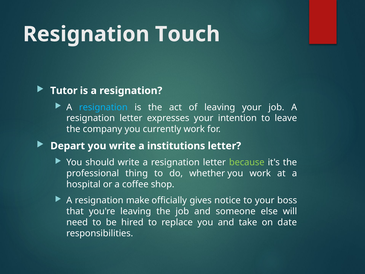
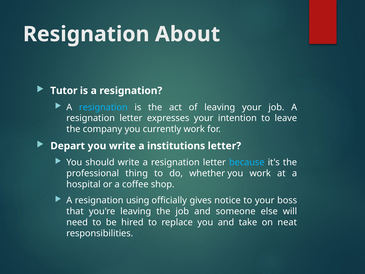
Touch: Touch -> About (188, 34)
because colour: light green -> light blue (247, 162)
make: make -> using (138, 200)
date: date -> neat (287, 222)
